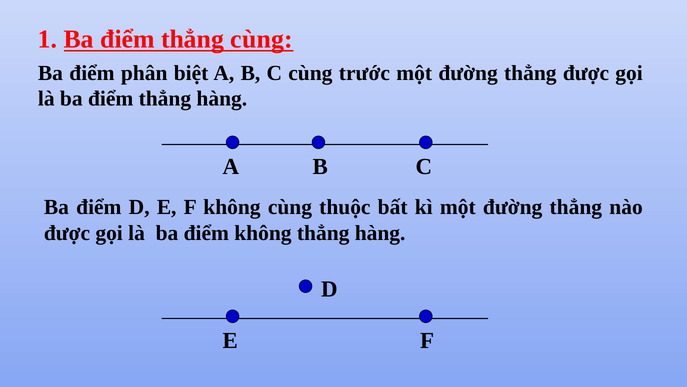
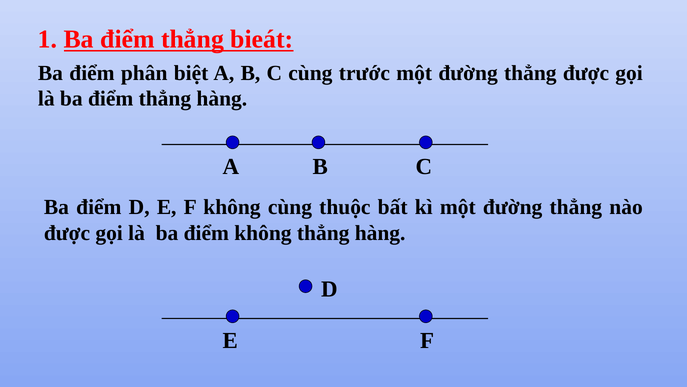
thẳng cùng: cùng -> bieát (262, 39)
